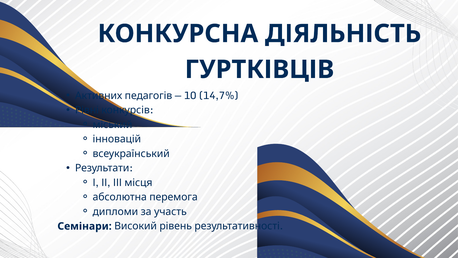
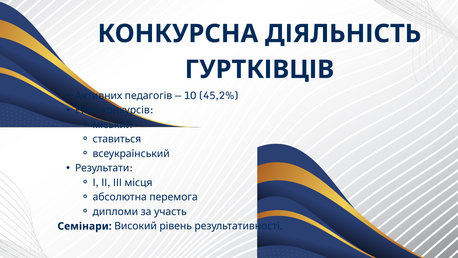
14,7%: 14,7% -> 45,2% (219, 96)
інновацій: інновацій -> ставиться (117, 139)
